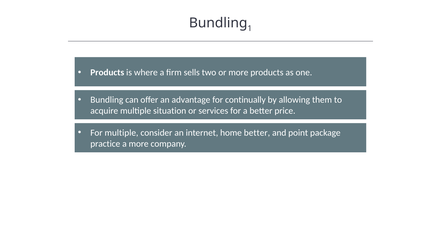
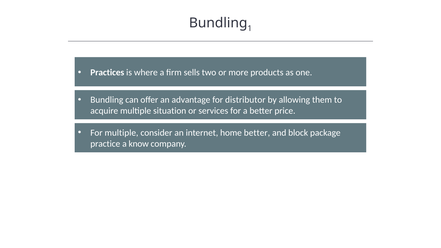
Products: Products -> Practices (107, 73)
continually: continually -> distributor (245, 100)
point: point -> block (298, 133)
a more: more -> know (139, 144)
